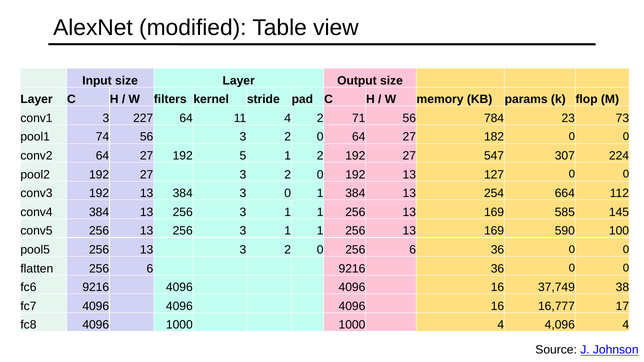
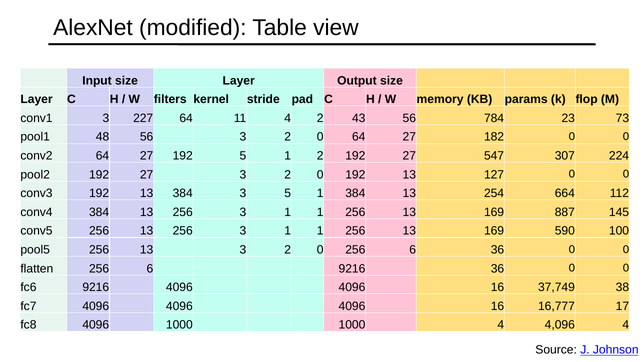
71: 71 -> 43 (359, 118)
74: 74 -> 48 (103, 137)
3 0: 0 -> 5 (288, 194)
585: 585 -> 887 (565, 212)
